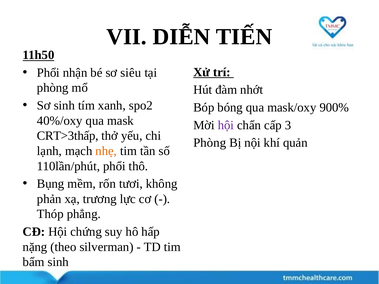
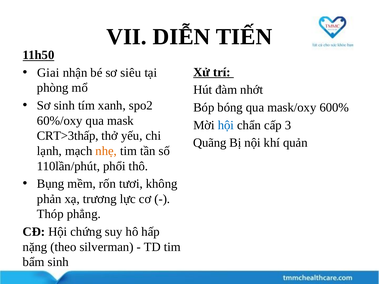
Phổi: Phổi -> Giai (48, 73)
900%: 900% -> 600% (334, 108)
40%/oxy: 40%/oxy -> 60%/oxy (60, 121)
hội colour: purple -> blue (226, 125)
Phòng: Phòng -> Quãng (210, 143)
